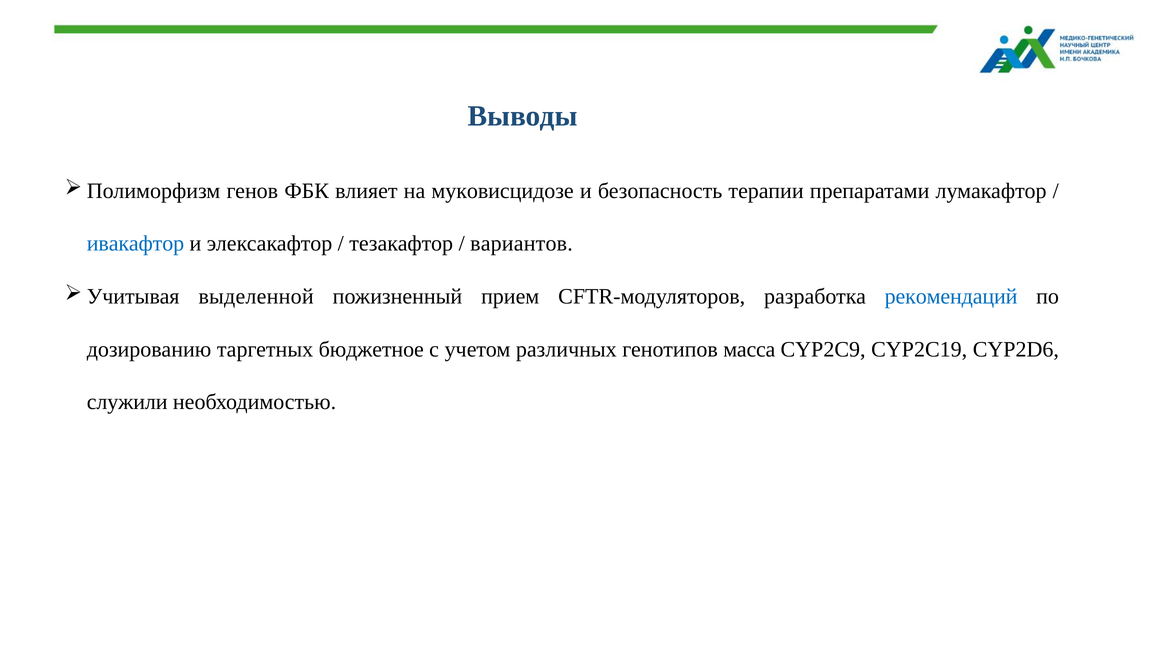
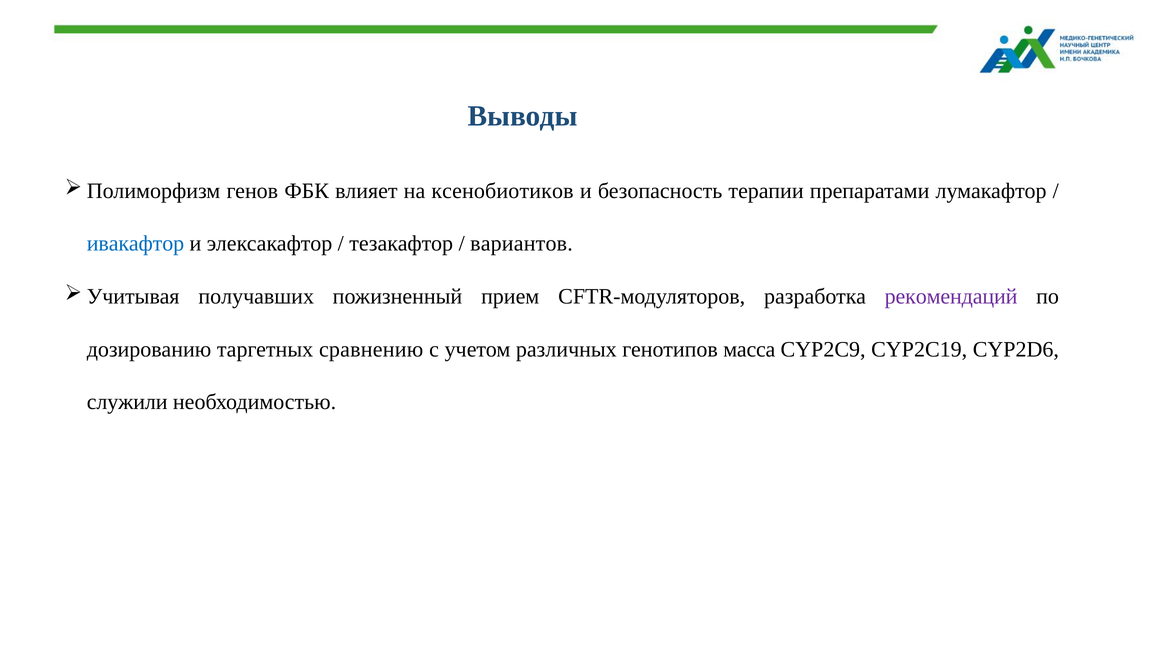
муковисцидозе: муковисцидозе -> ксенобиотиков (502, 191)
выделенной: выделенной -> получавших (256, 297)
рекомендаций colour: blue -> purple (951, 297)
бюджетное: бюджетное -> сравнению (371, 350)
